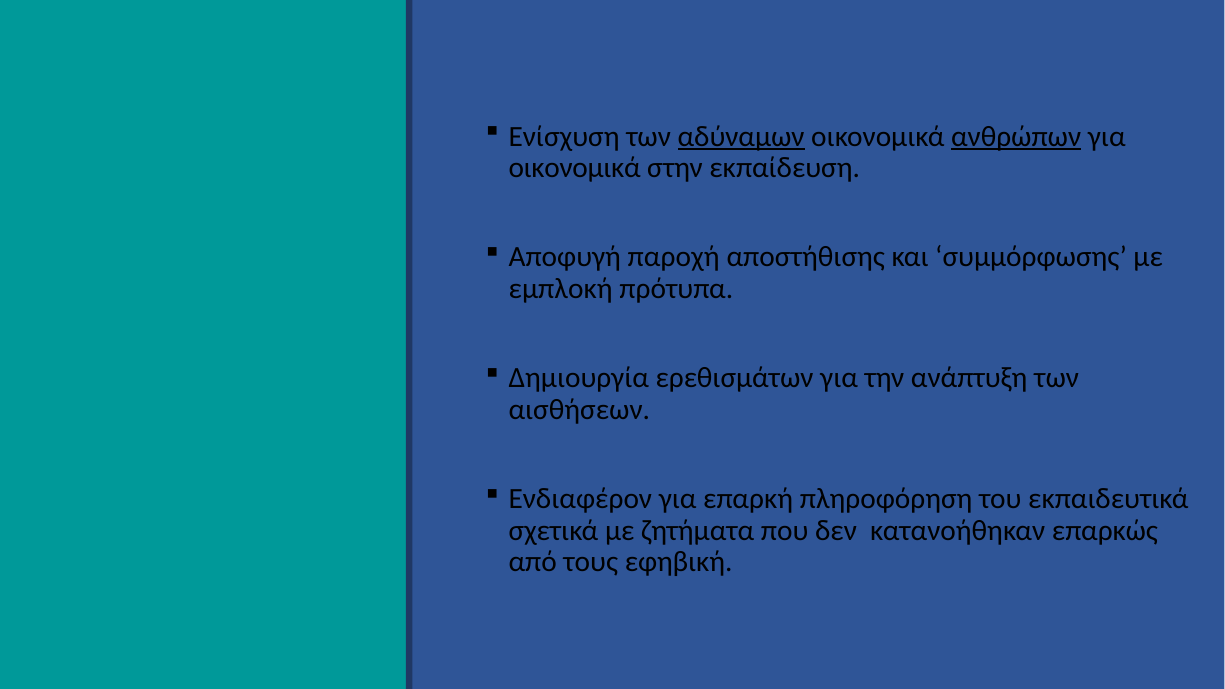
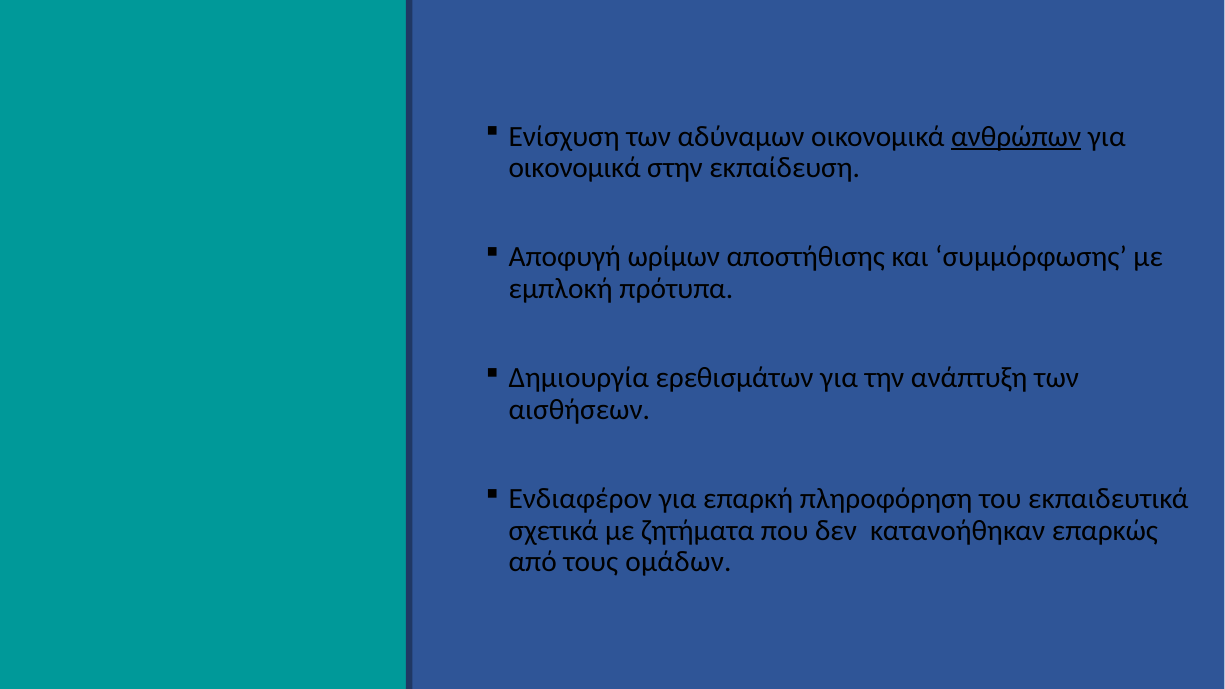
αδύναμων underline: present -> none (741, 136)
παροχή: παροχή -> ωρίμων (674, 257)
εφηβική: εφηβική -> ομάδων (678, 562)
